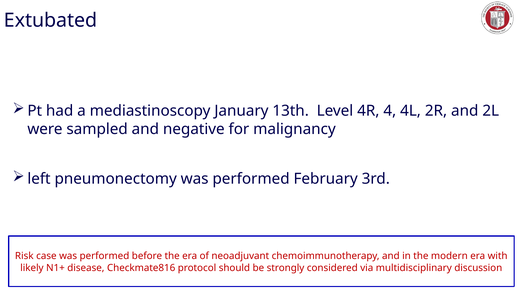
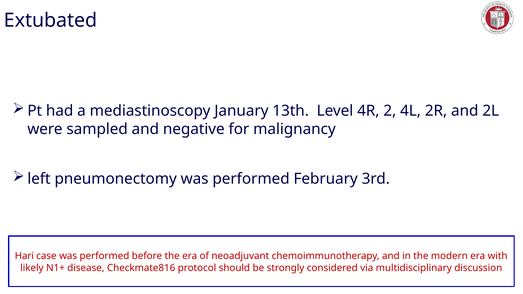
4: 4 -> 2 (390, 111)
Risk: Risk -> Hari (24, 256)
